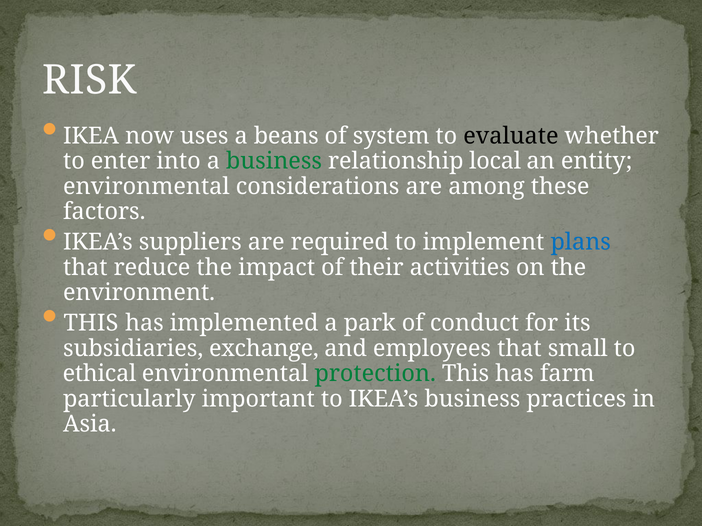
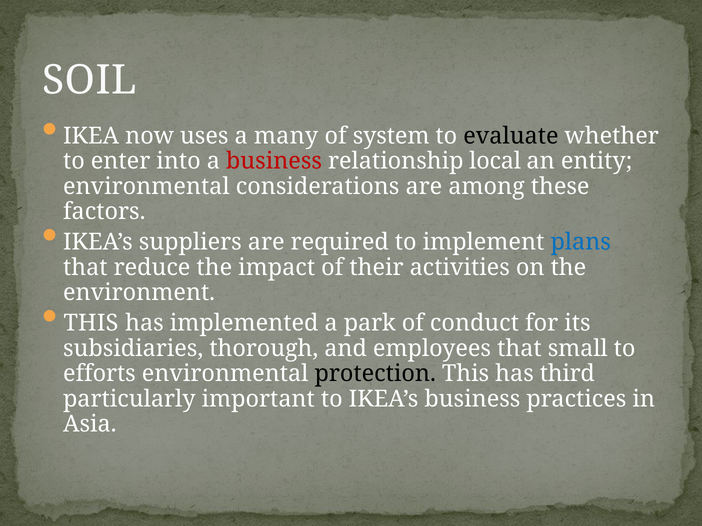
RISK: RISK -> SOIL (89, 80)
beans: beans -> many (286, 136)
business colour: green -> red (274, 161)
exchange: exchange -> thorough (264, 349)
ethical: ethical -> efforts (99, 374)
protection colour: green -> black (375, 374)
farm: farm -> third (567, 374)
